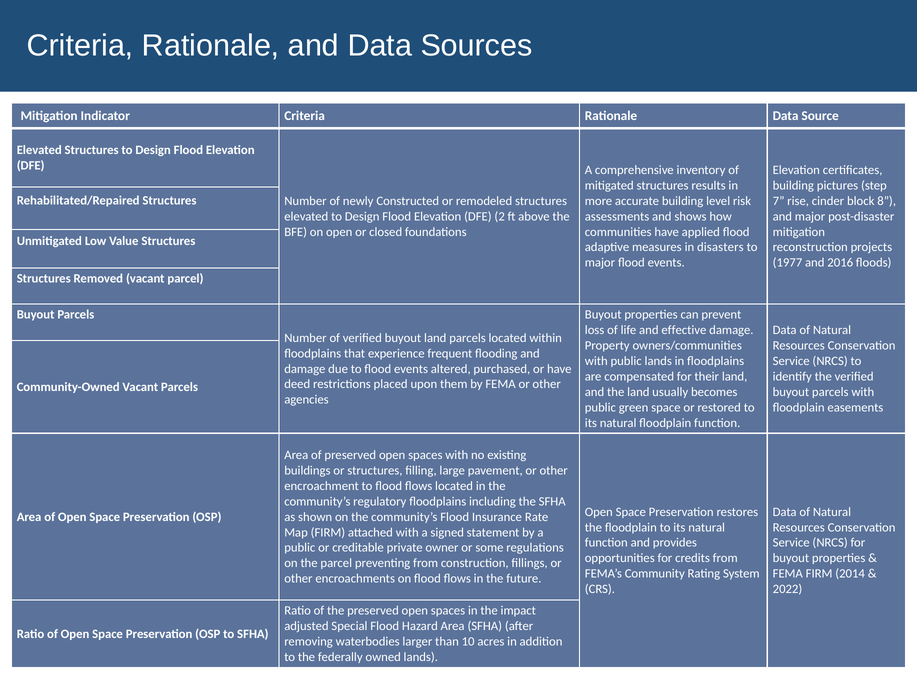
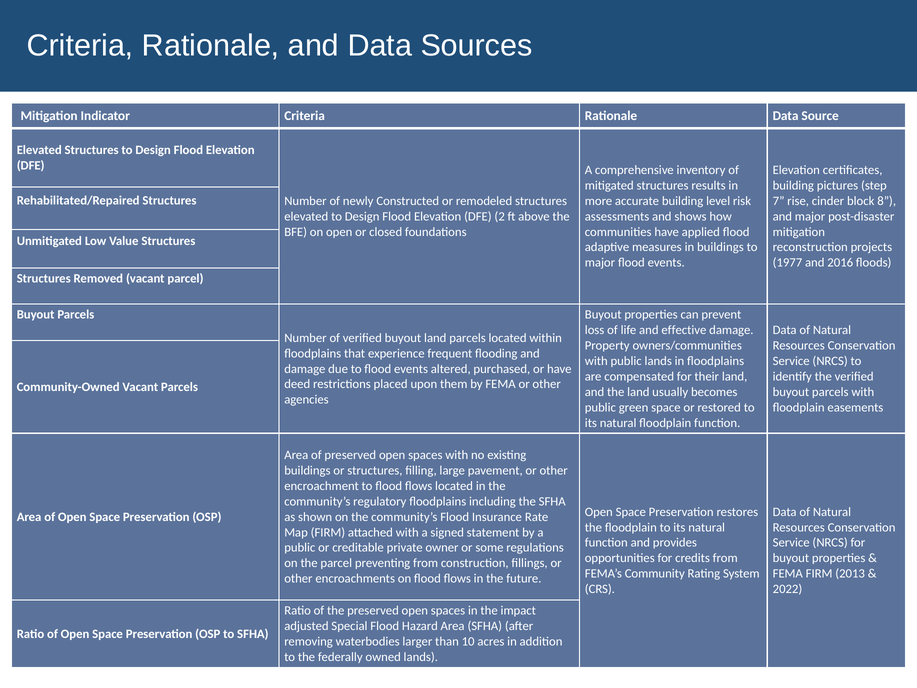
in disasters: disasters -> buildings (720, 247)
2014: 2014 -> 2013 (850, 573)
